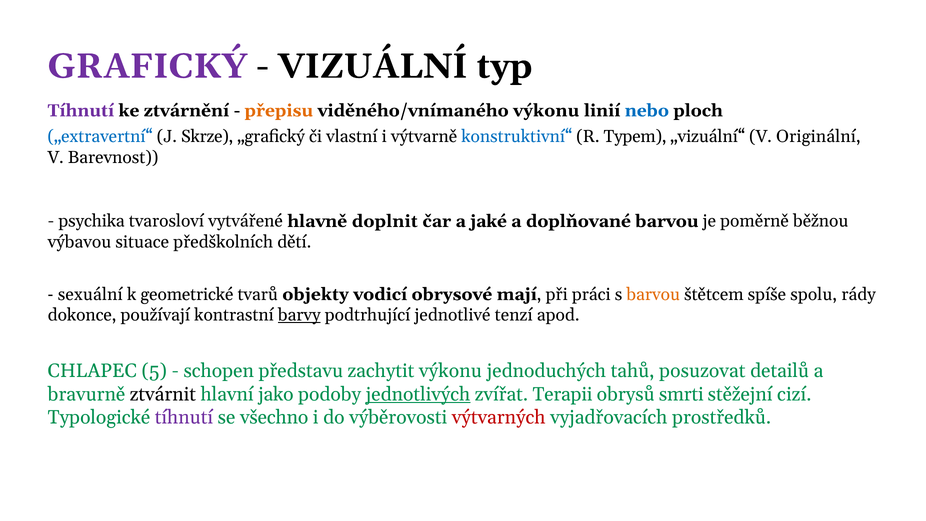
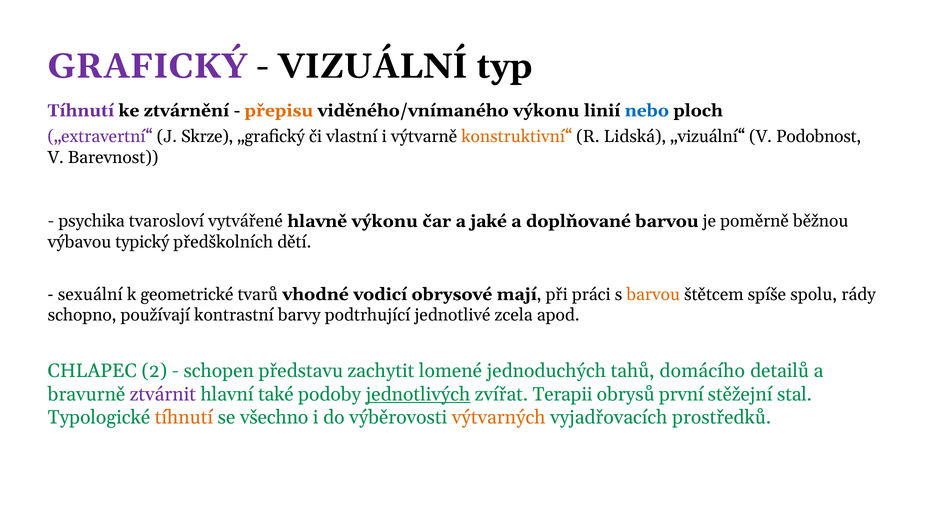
„extravertní“ colour: blue -> purple (100, 137)
konstruktivní“ colour: blue -> orange (517, 137)
Typem: Typem -> Lidská (635, 137)
Originální: Originální -> Podobnost (819, 137)
hlavně doplnit: doplnit -> výkonu (385, 221)
situace: situace -> typický (142, 242)
objekty: objekty -> vhodné (316, 294)
dokonce: dokonce -> schopno (82, 315)
barvy underline: present -> none (299, 315)
tenzí: tenzí -> zcela (514, 315)
5: 5 -> 2 (154, 371)
zachytit výkonu: výkonu -> lomené (450, 371)
posuzovat: posuzovat -> domácího (702, 371)
ztvárnit colour: black -> purple (163, 394)
jako: jako -> také (276, 394)
smrti: smrti -> první (681, 394)
cizí: cizí -> stal (794, 394)
tíhnutí colour: purple -> orange (184, 417)
výtvarných colour: red -> orange (499, 417)
